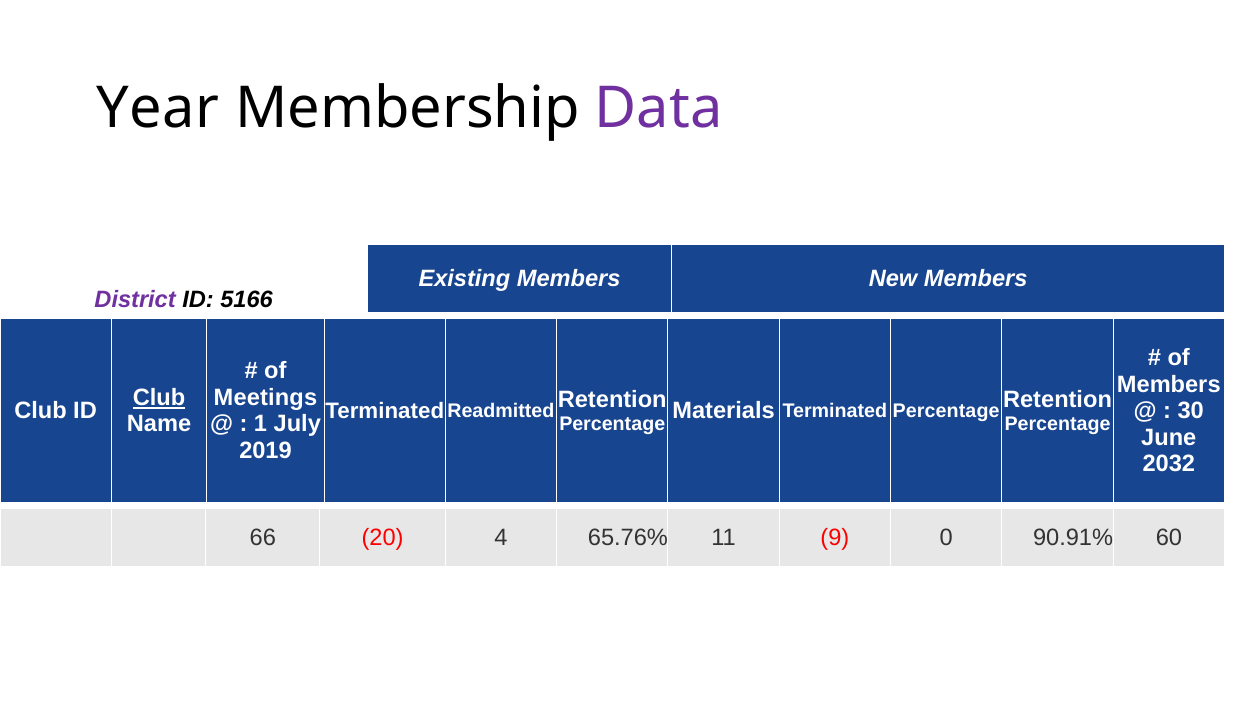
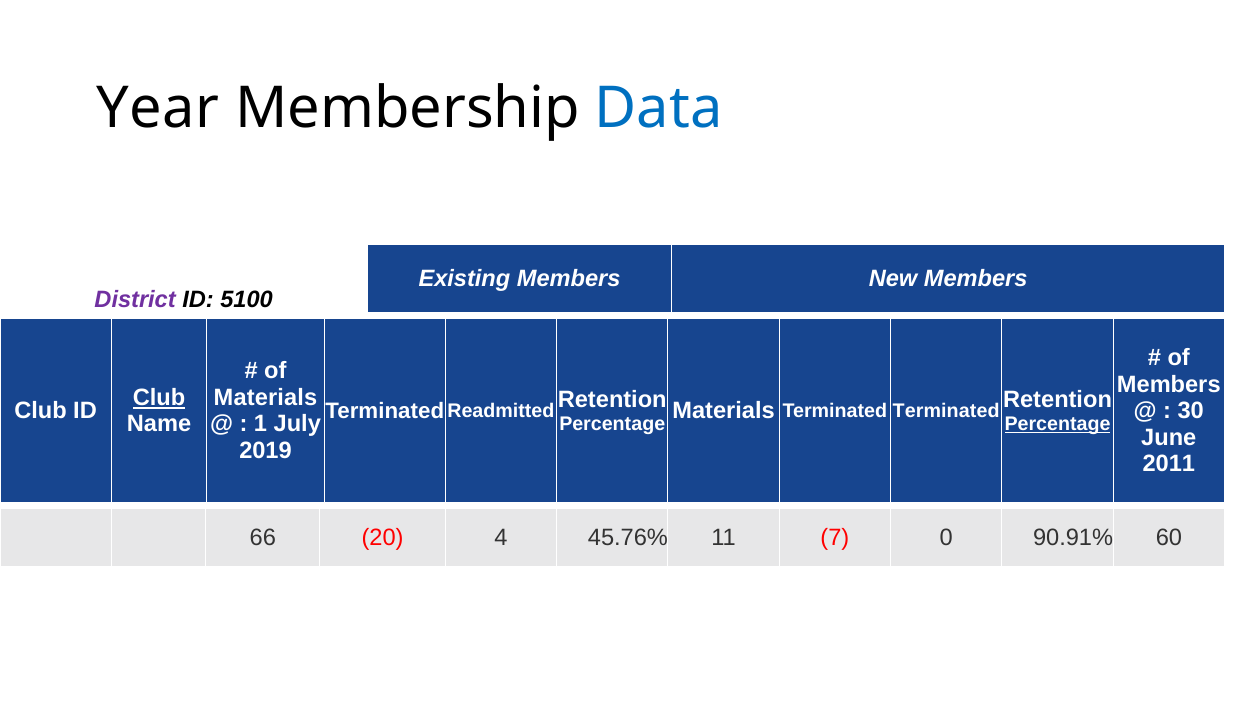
Data colour: purple -> blue (659, 108)
5166: 5166 -> 5100 (247, 299)
Meetings: Meetings -> Materials (265, 398)
Terminated Percentage: Percentage -> Terminated (946, 411)
Percentage underline: none -> present (1058, 424)
2032: 2032 -> 2011 (1169, 464)
65.76%: 65.76% -> 45.76% (628, 538)
9: 9 -> 7 (835, 538)
